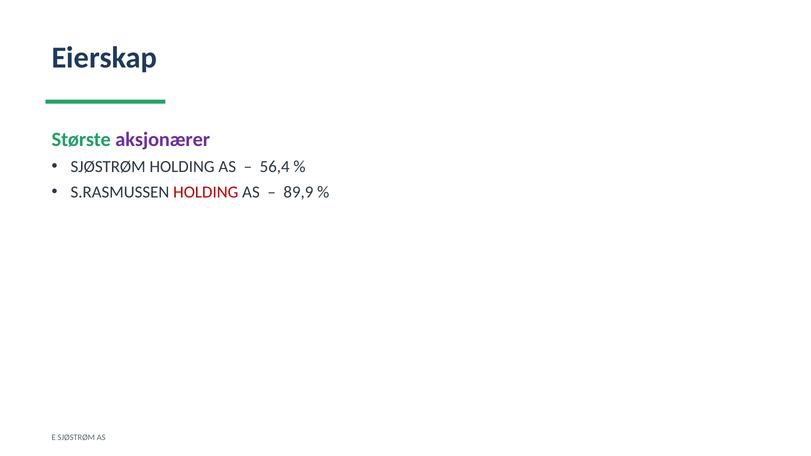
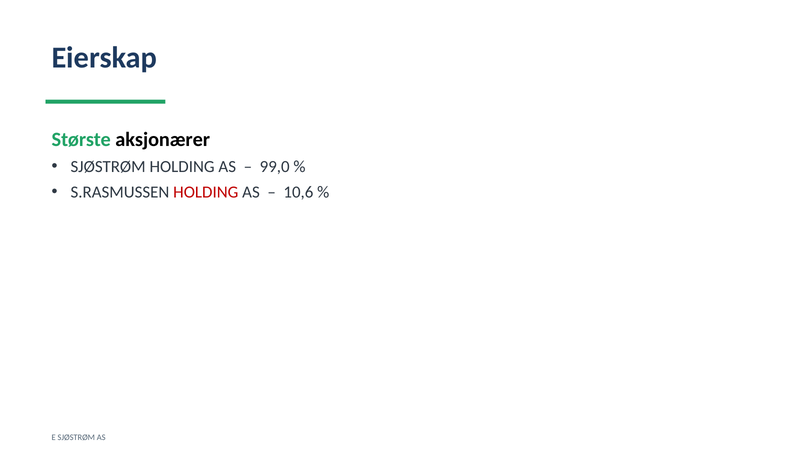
aksjonærer colour: purple -> black (163, 140)
56,4: 56,4 -> 99,0 (275, 167)
89,9: 89,9 -> 10,6 (298, 192)
